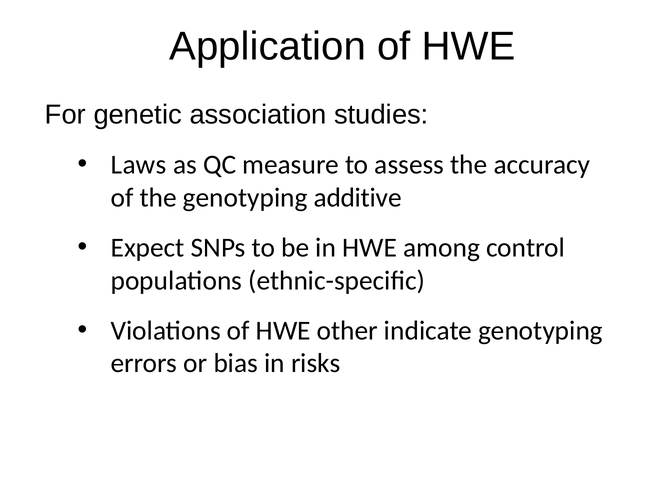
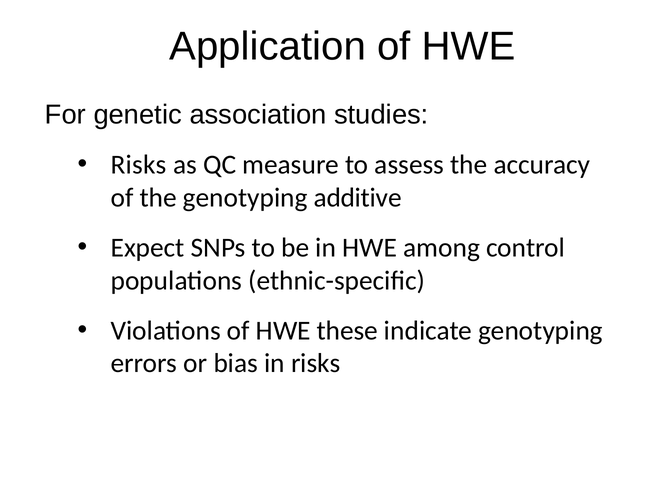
Laws: Laws -> Risks (139, 165)
other: other -> these (347, 331)
